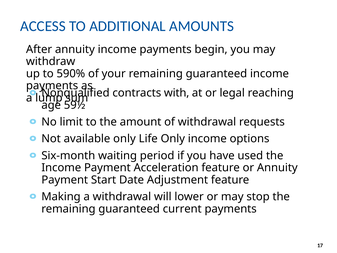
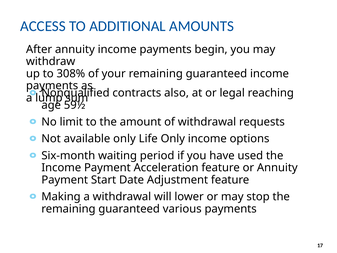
590%: 590% -> 308% (71, 74)
with: with -> also (177, 93)
current: current -> various (182, 209)
